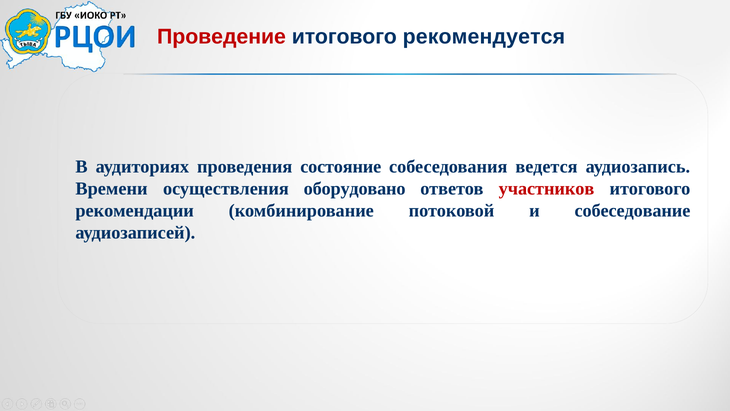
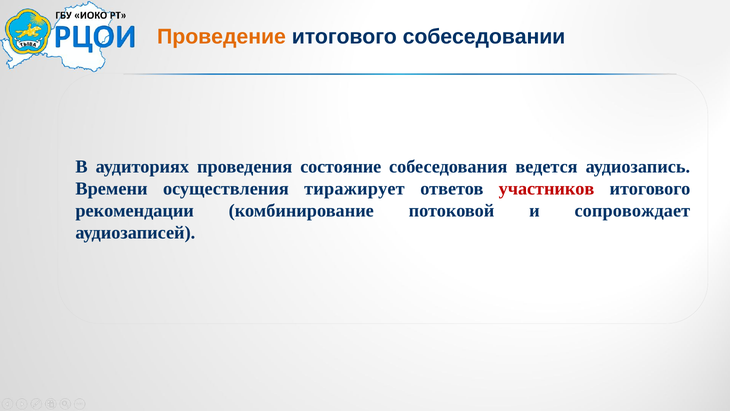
Проведение colour: red -> orange (222, 37)
рекомендуется: рекомендуется -> собеседовании (484, 37)
оборудовано: оборудовано -> тиражирует (354, 189)
собеседование: собеседование -> сопровождает (632, 210)
